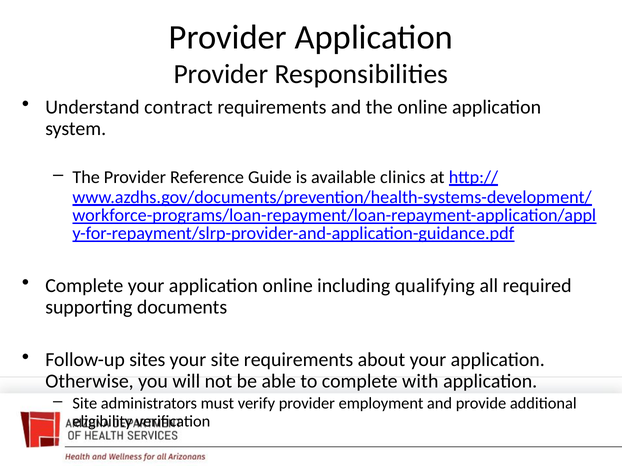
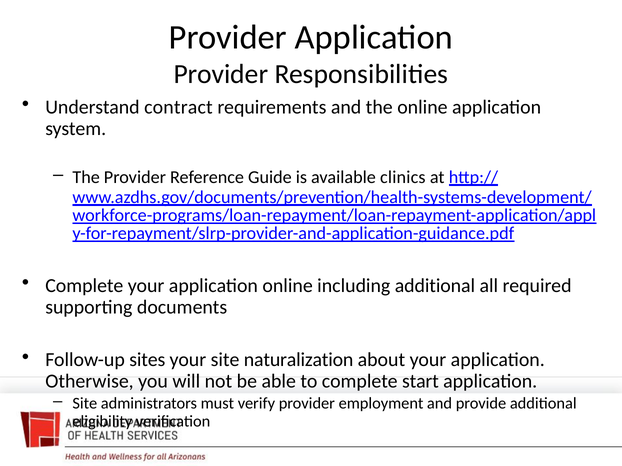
including qualifying: qualifying -> additional (435, 286)
site requirements: requirements -> naturalization (299, 360)
with: with -> start (420, 382)
